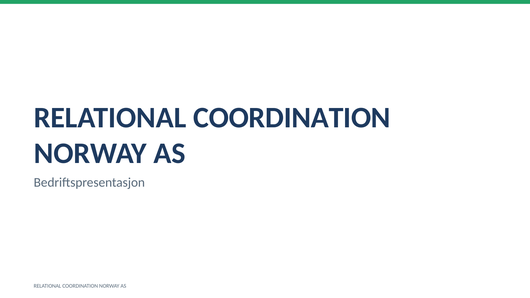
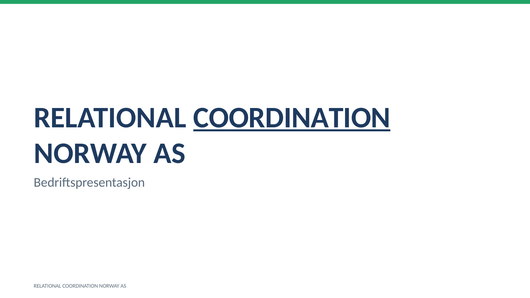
COORDINATION underline: none -> present (292, 118)
